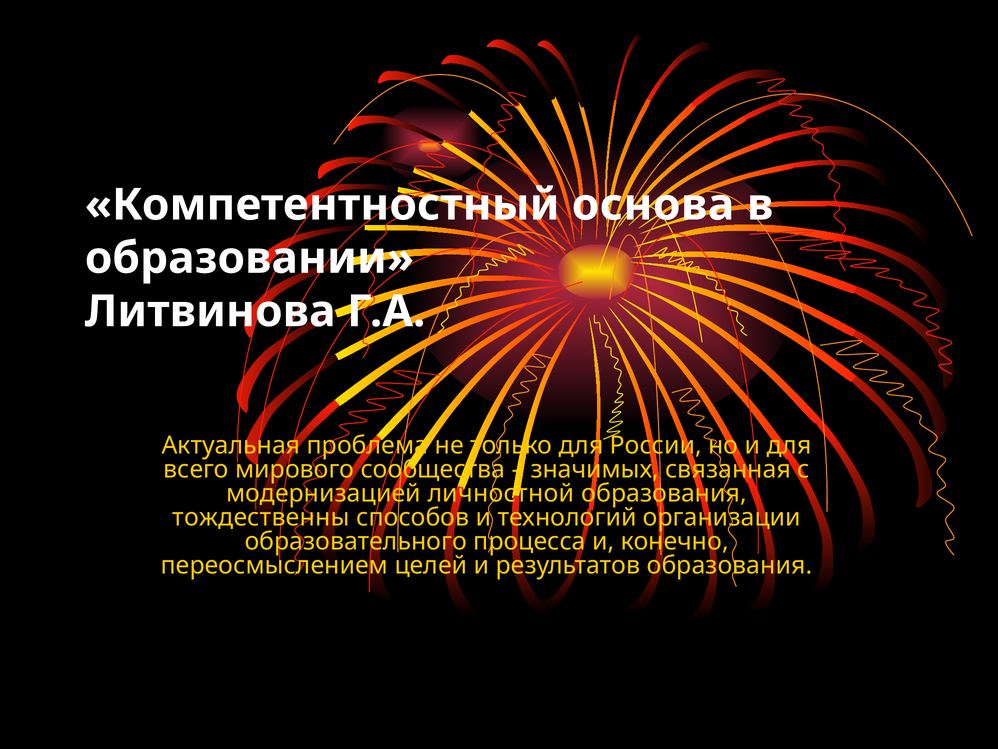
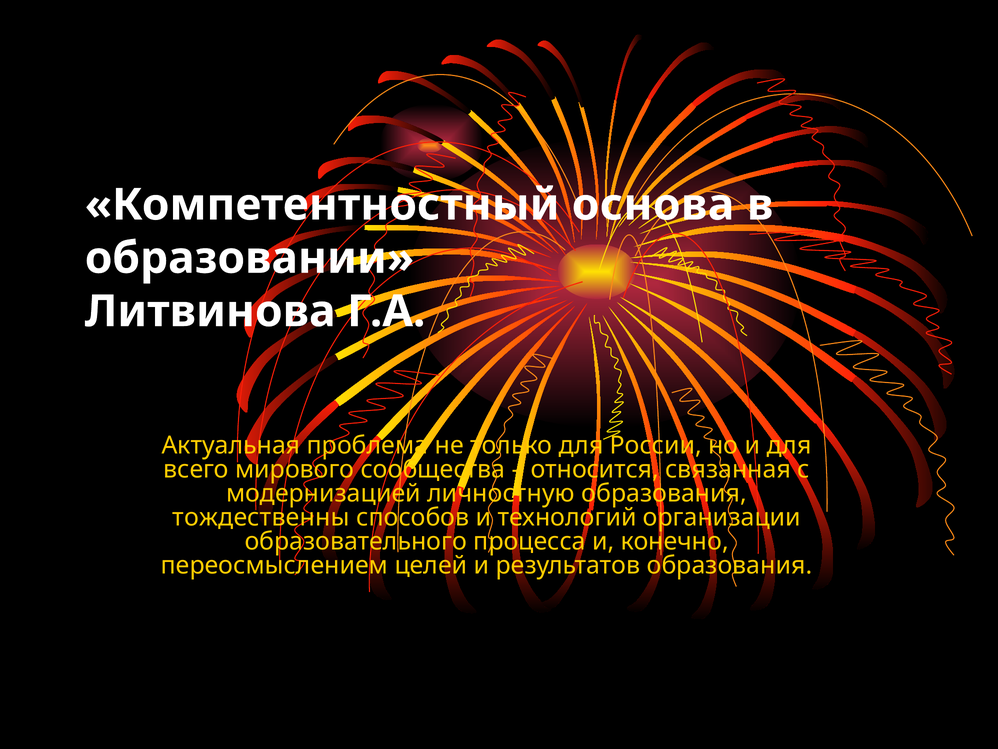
значимых: значимых -> относится (595, 469)
личностной: личностной -> личностную (501, 493)
